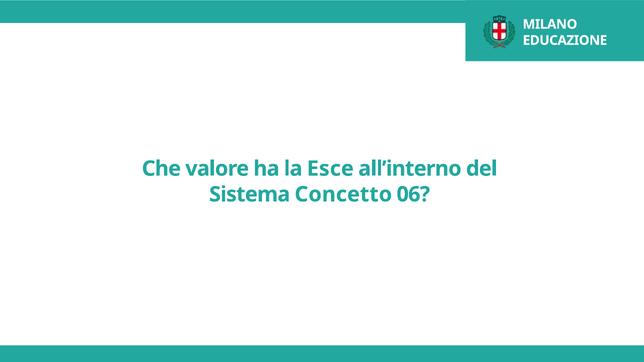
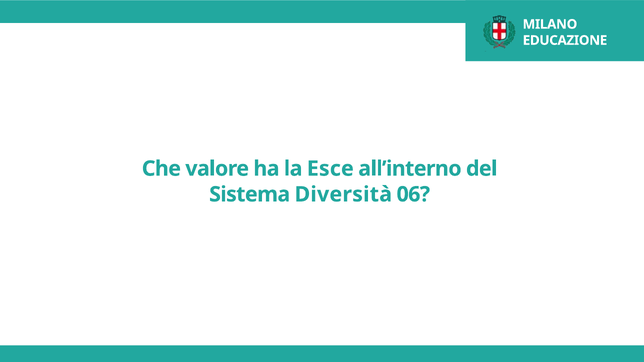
Concetto: Concetto -> Diversità (343, 195)
